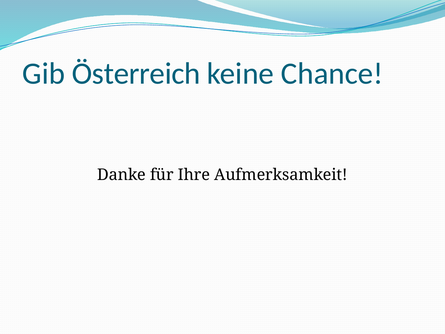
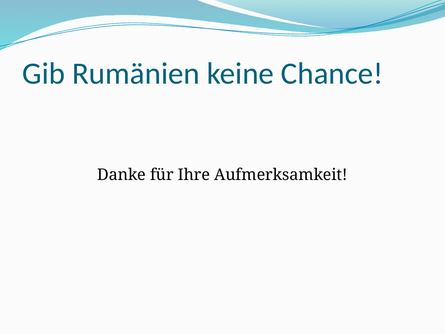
Österreich: Österreich -> Rumänien (136, 73)
